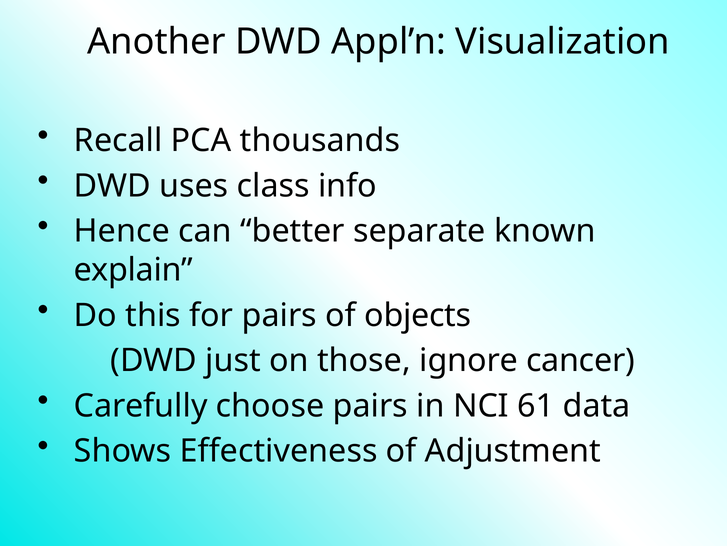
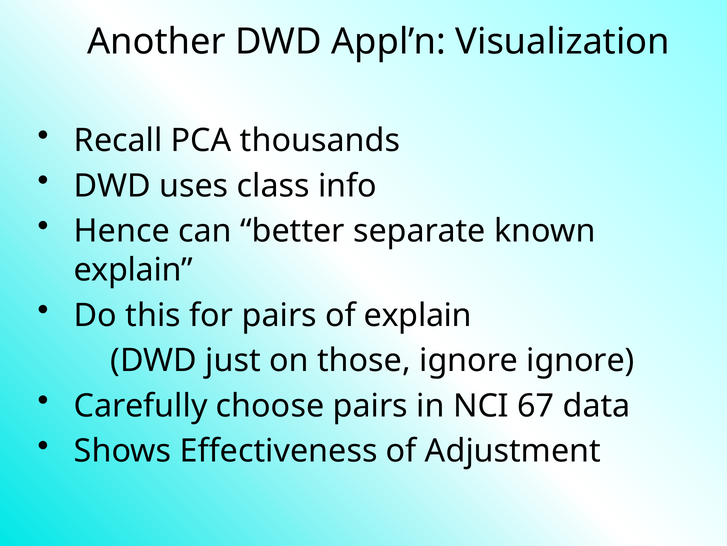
of objects: objects -> explain (418, 315)
ignore cancer: cancer -> ignore (580, 360)
61: 61 -> 67 (536, 405)
